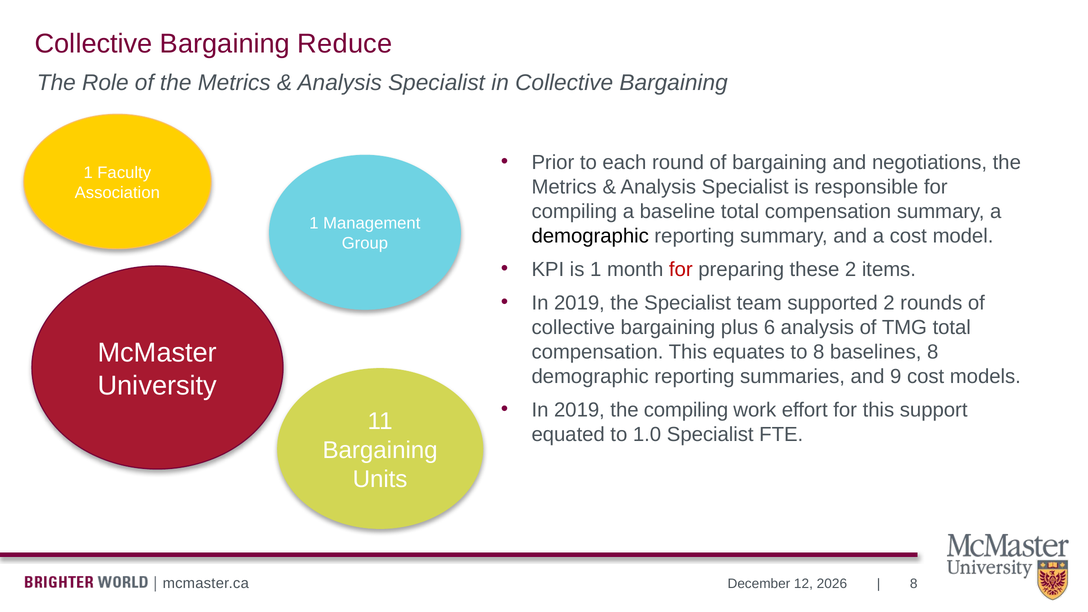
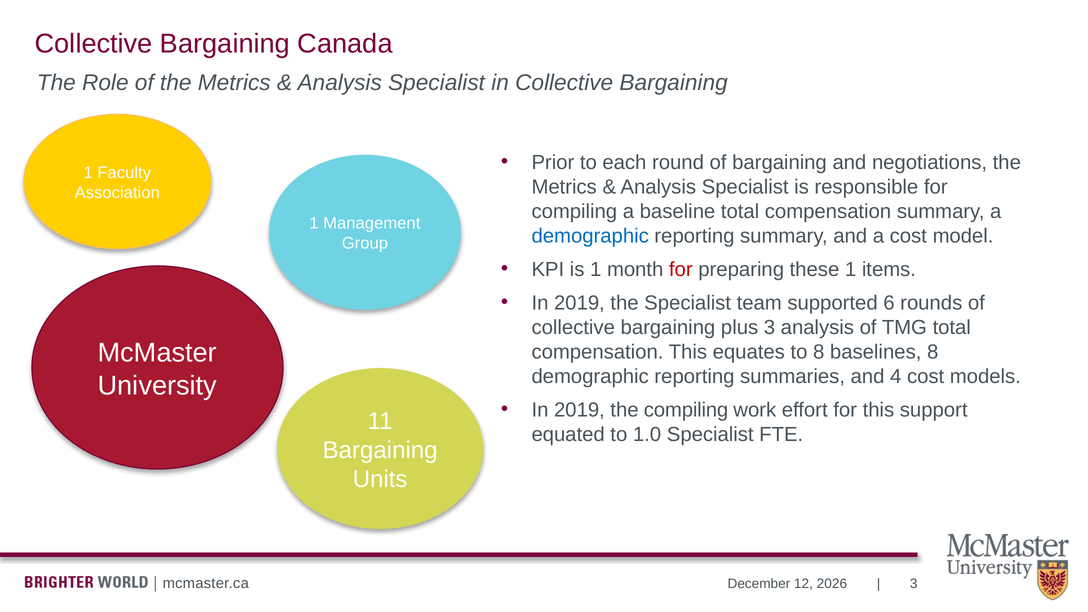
Reduce: Reduce -> Canada (345, 44)
demographic colour: black -> blue (590, 236)
these 2: 2 -> 1 (851, 269)
supported 2: 2 -> 6 (889, 303)
plus 6: 6 -> 3 (769, 327)
9: 9 -> 4 (896, 376)
8: 8 -> 3 (914, 584)
